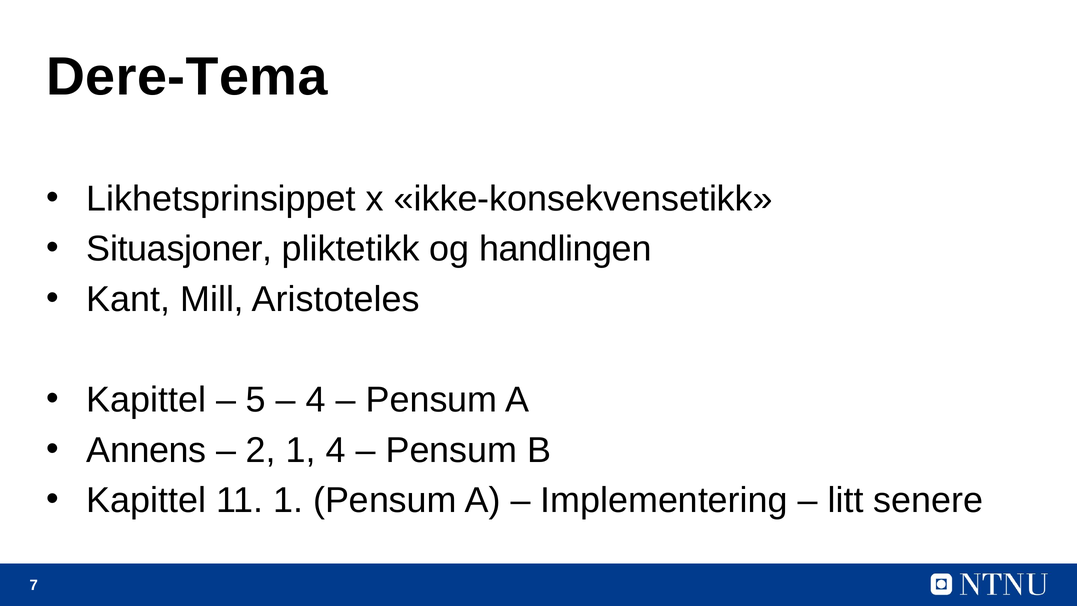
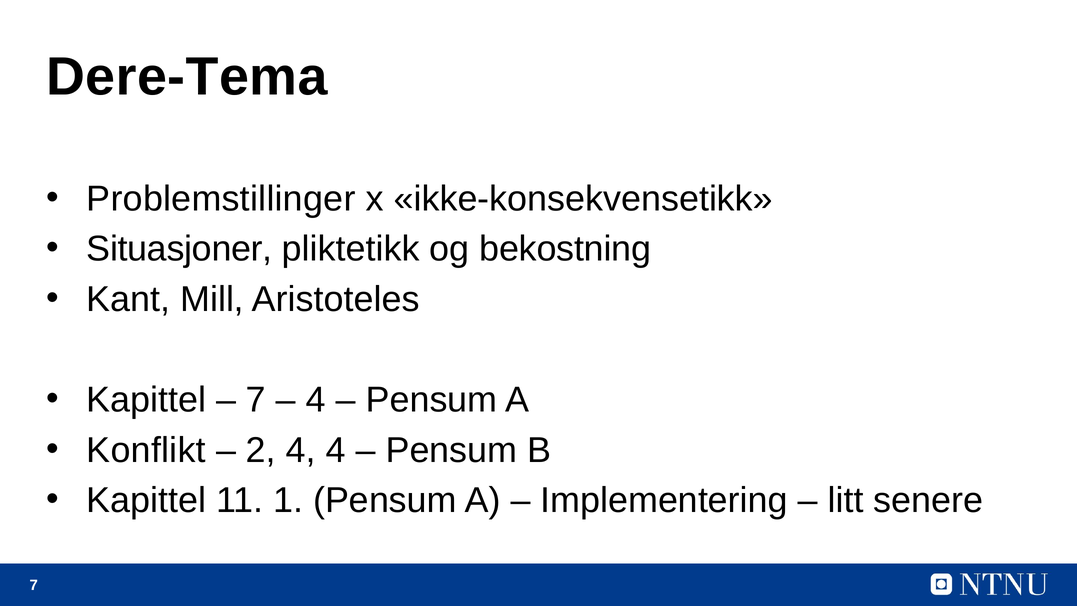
Likhetsprinsippet: Likhetsprinsippet -> Problemstillinger (221, 199)
handlingen: handlingen -> bekostning (565, 249)
5: 5 -> 7 (256, 400)
Annens: Annens -> Konflikt (146, 450)
2 1: 1 -> 4 (301, 450)
